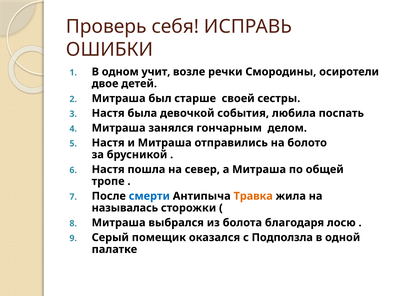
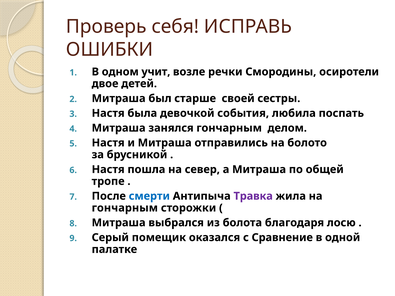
Травка colour: orange -> purple (253, 196)
называлась: называлась -> гончарным (125, 208)
Подползла: Подползла -> Сравнение (282, 238)
